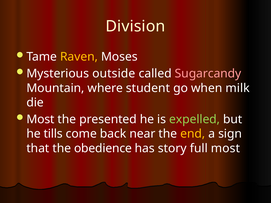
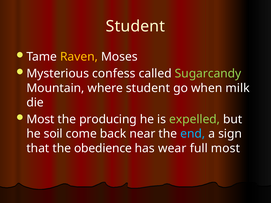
Division: Division -> Student (135, 26)
outside: outside -> confess (114, 74)
Sugarcandy colour: pink -> light green (208, 74)
presented: presented -> producing (108, 120)
tills: tills -> soil (53, 134)
end colour: yellow -> light blue (193, 134)
story: story -> wear (172, 148)
